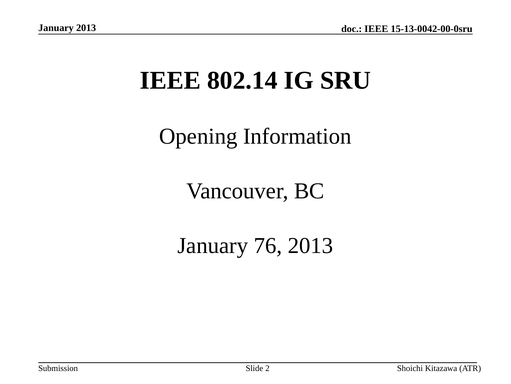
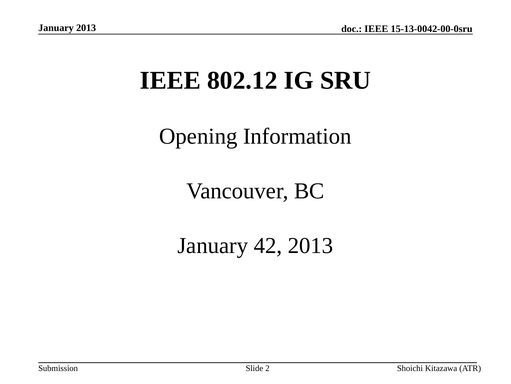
802.14: 802.14 -> 802.12 (242, 80)
76: 76 -> 42 (268, 245)
